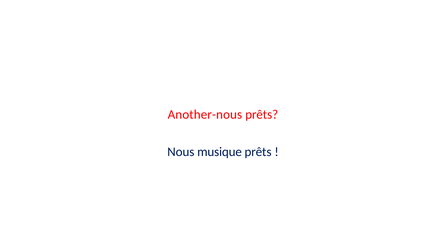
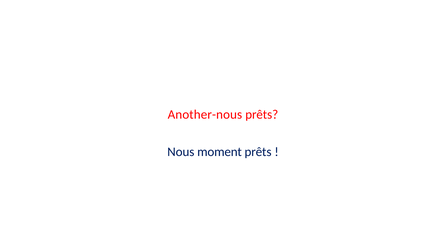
musique: musique -> moment (220, 152)
